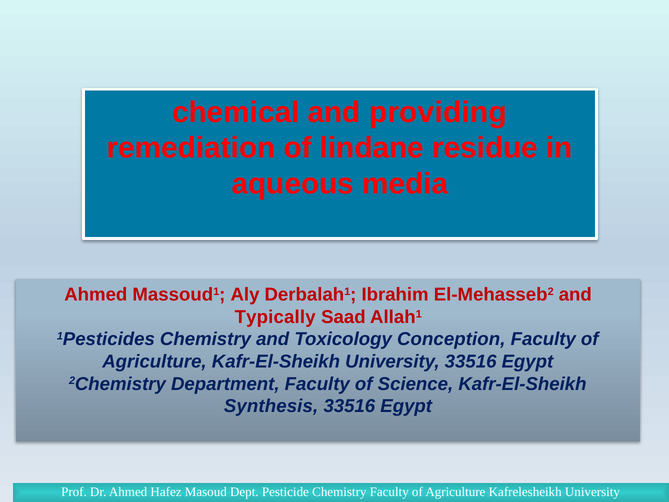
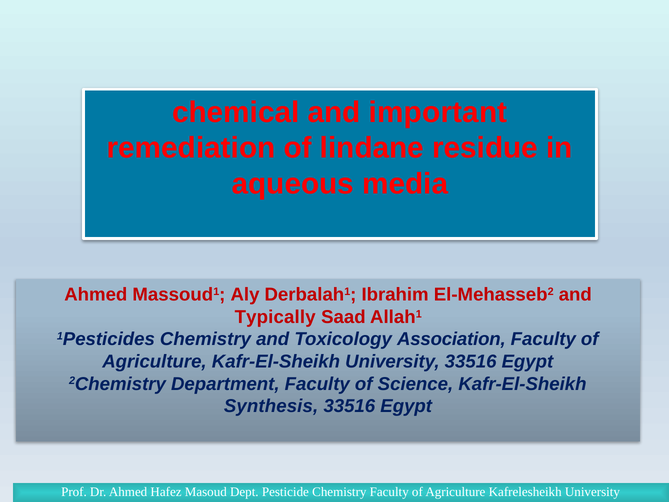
providing: providing -> important (438, 112)
Conception: Conception -> Association (451, 339)
